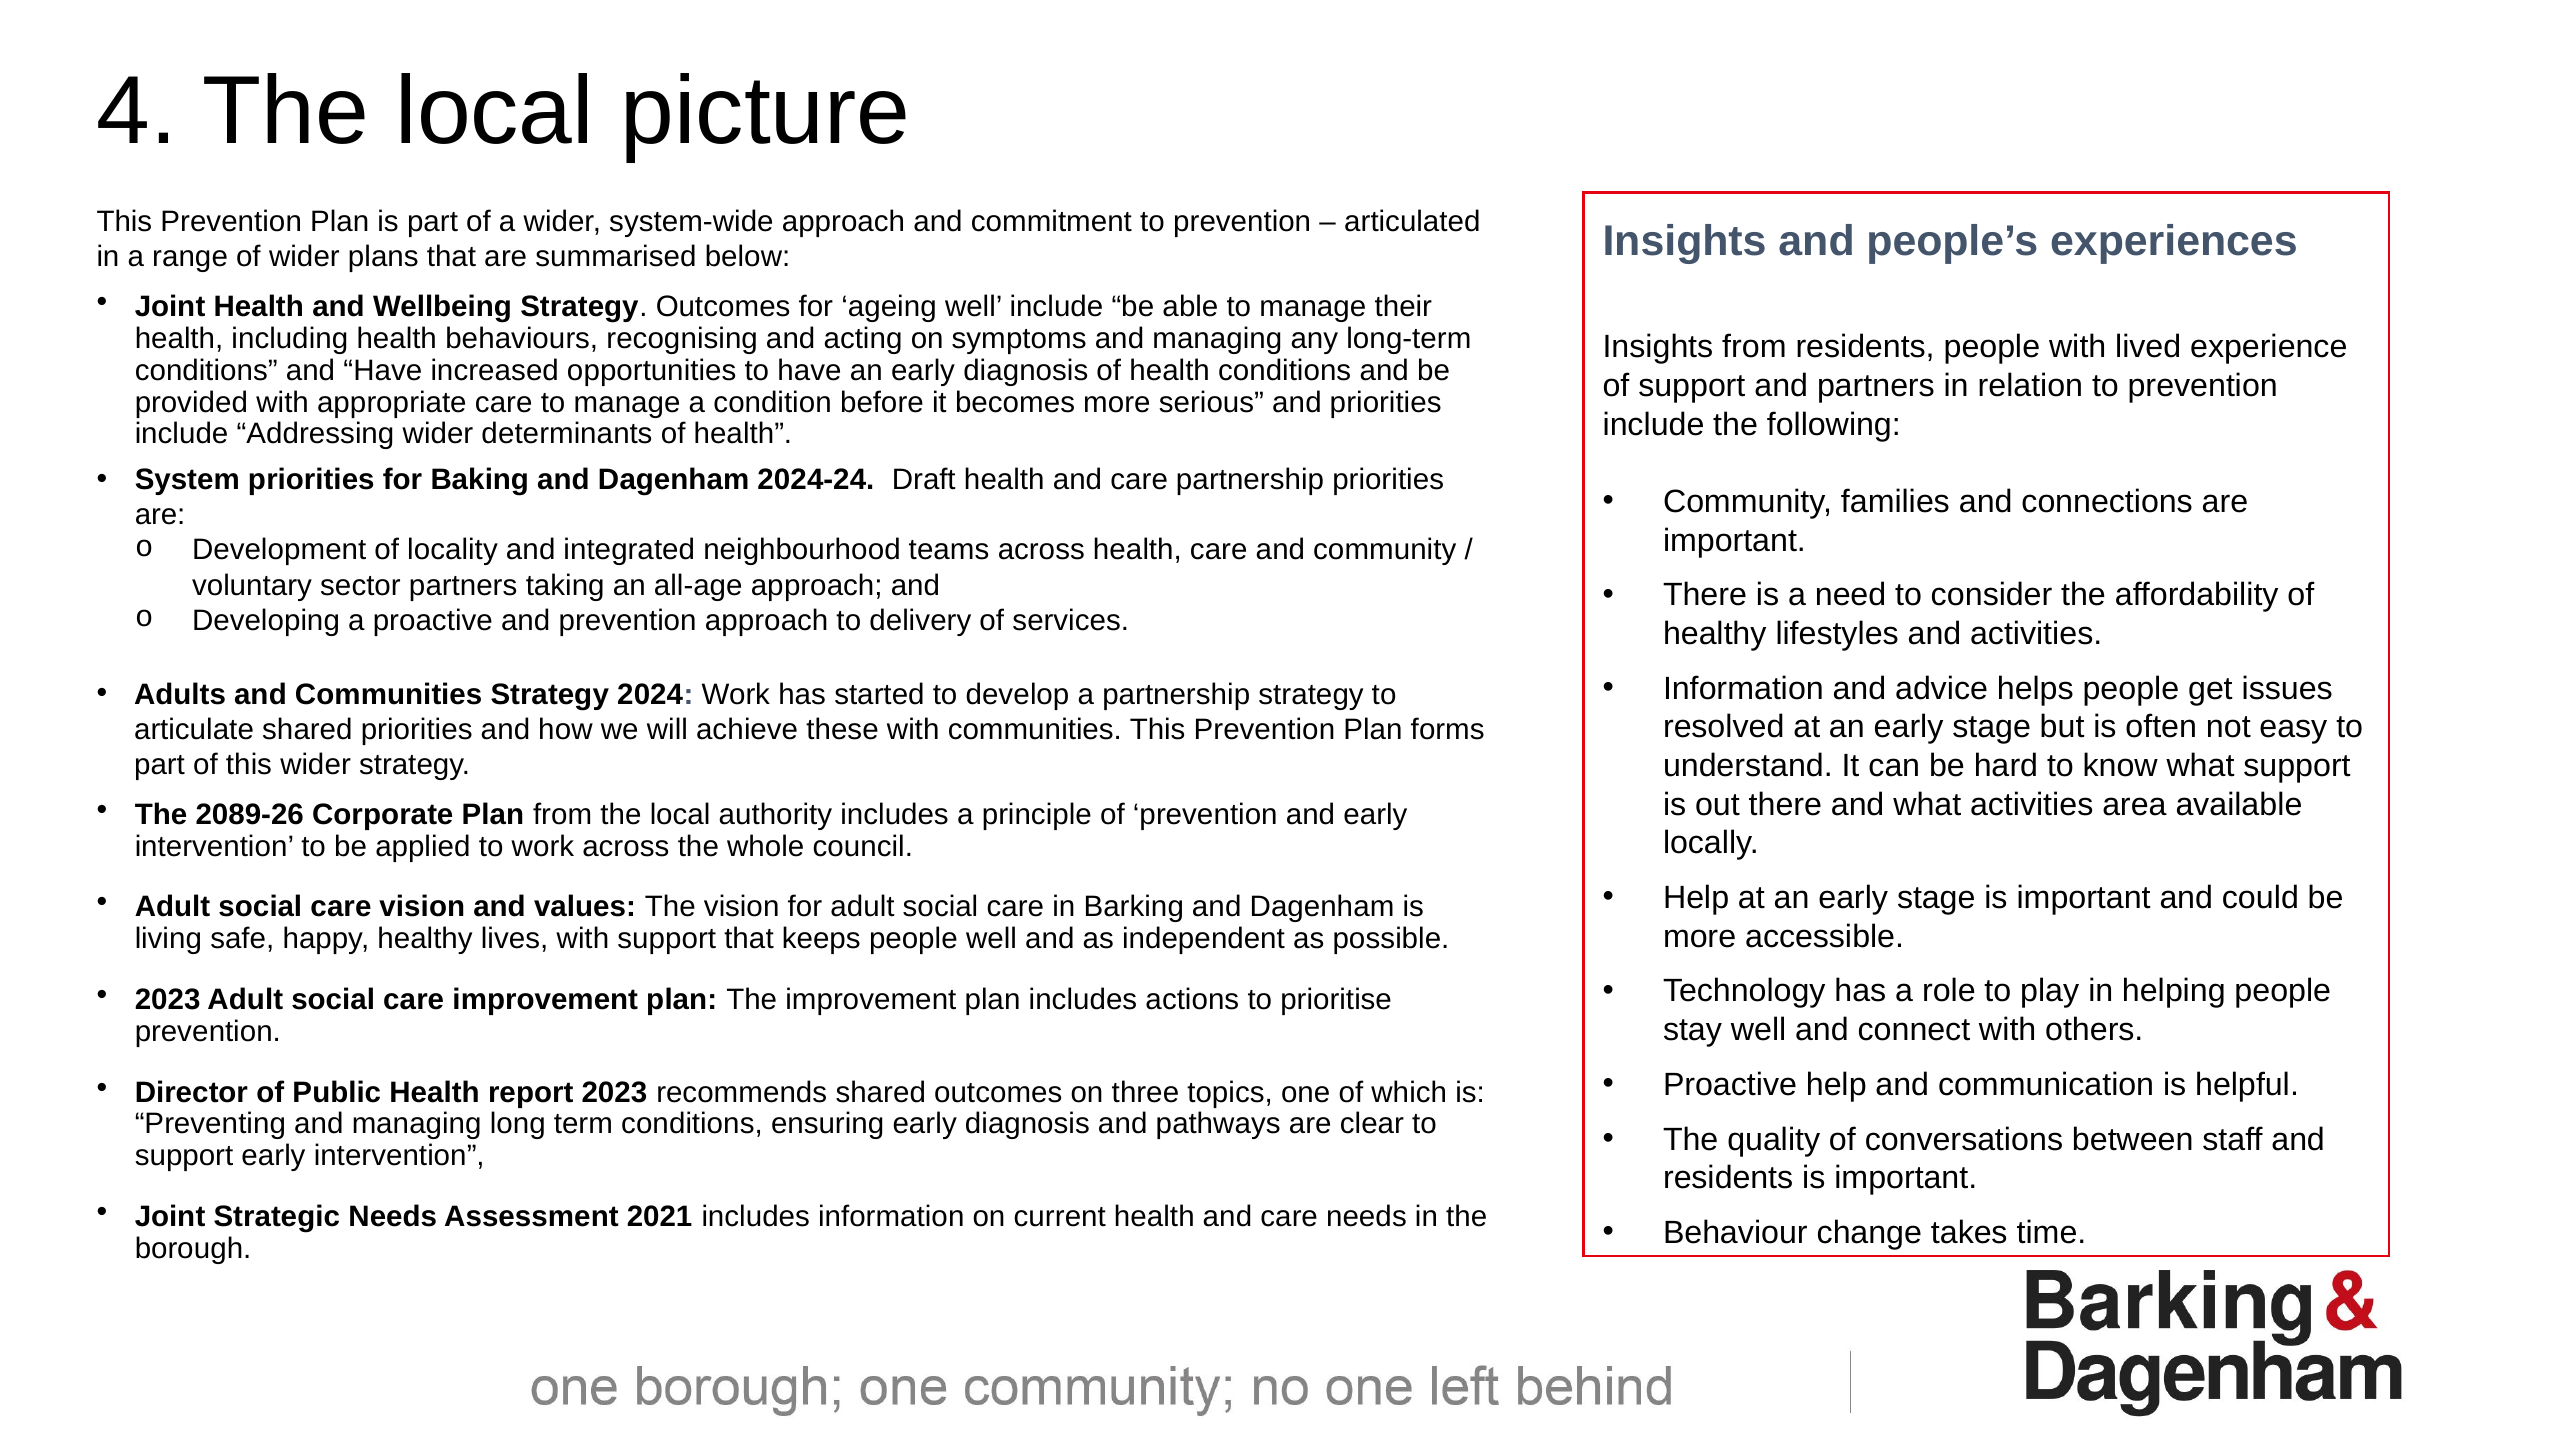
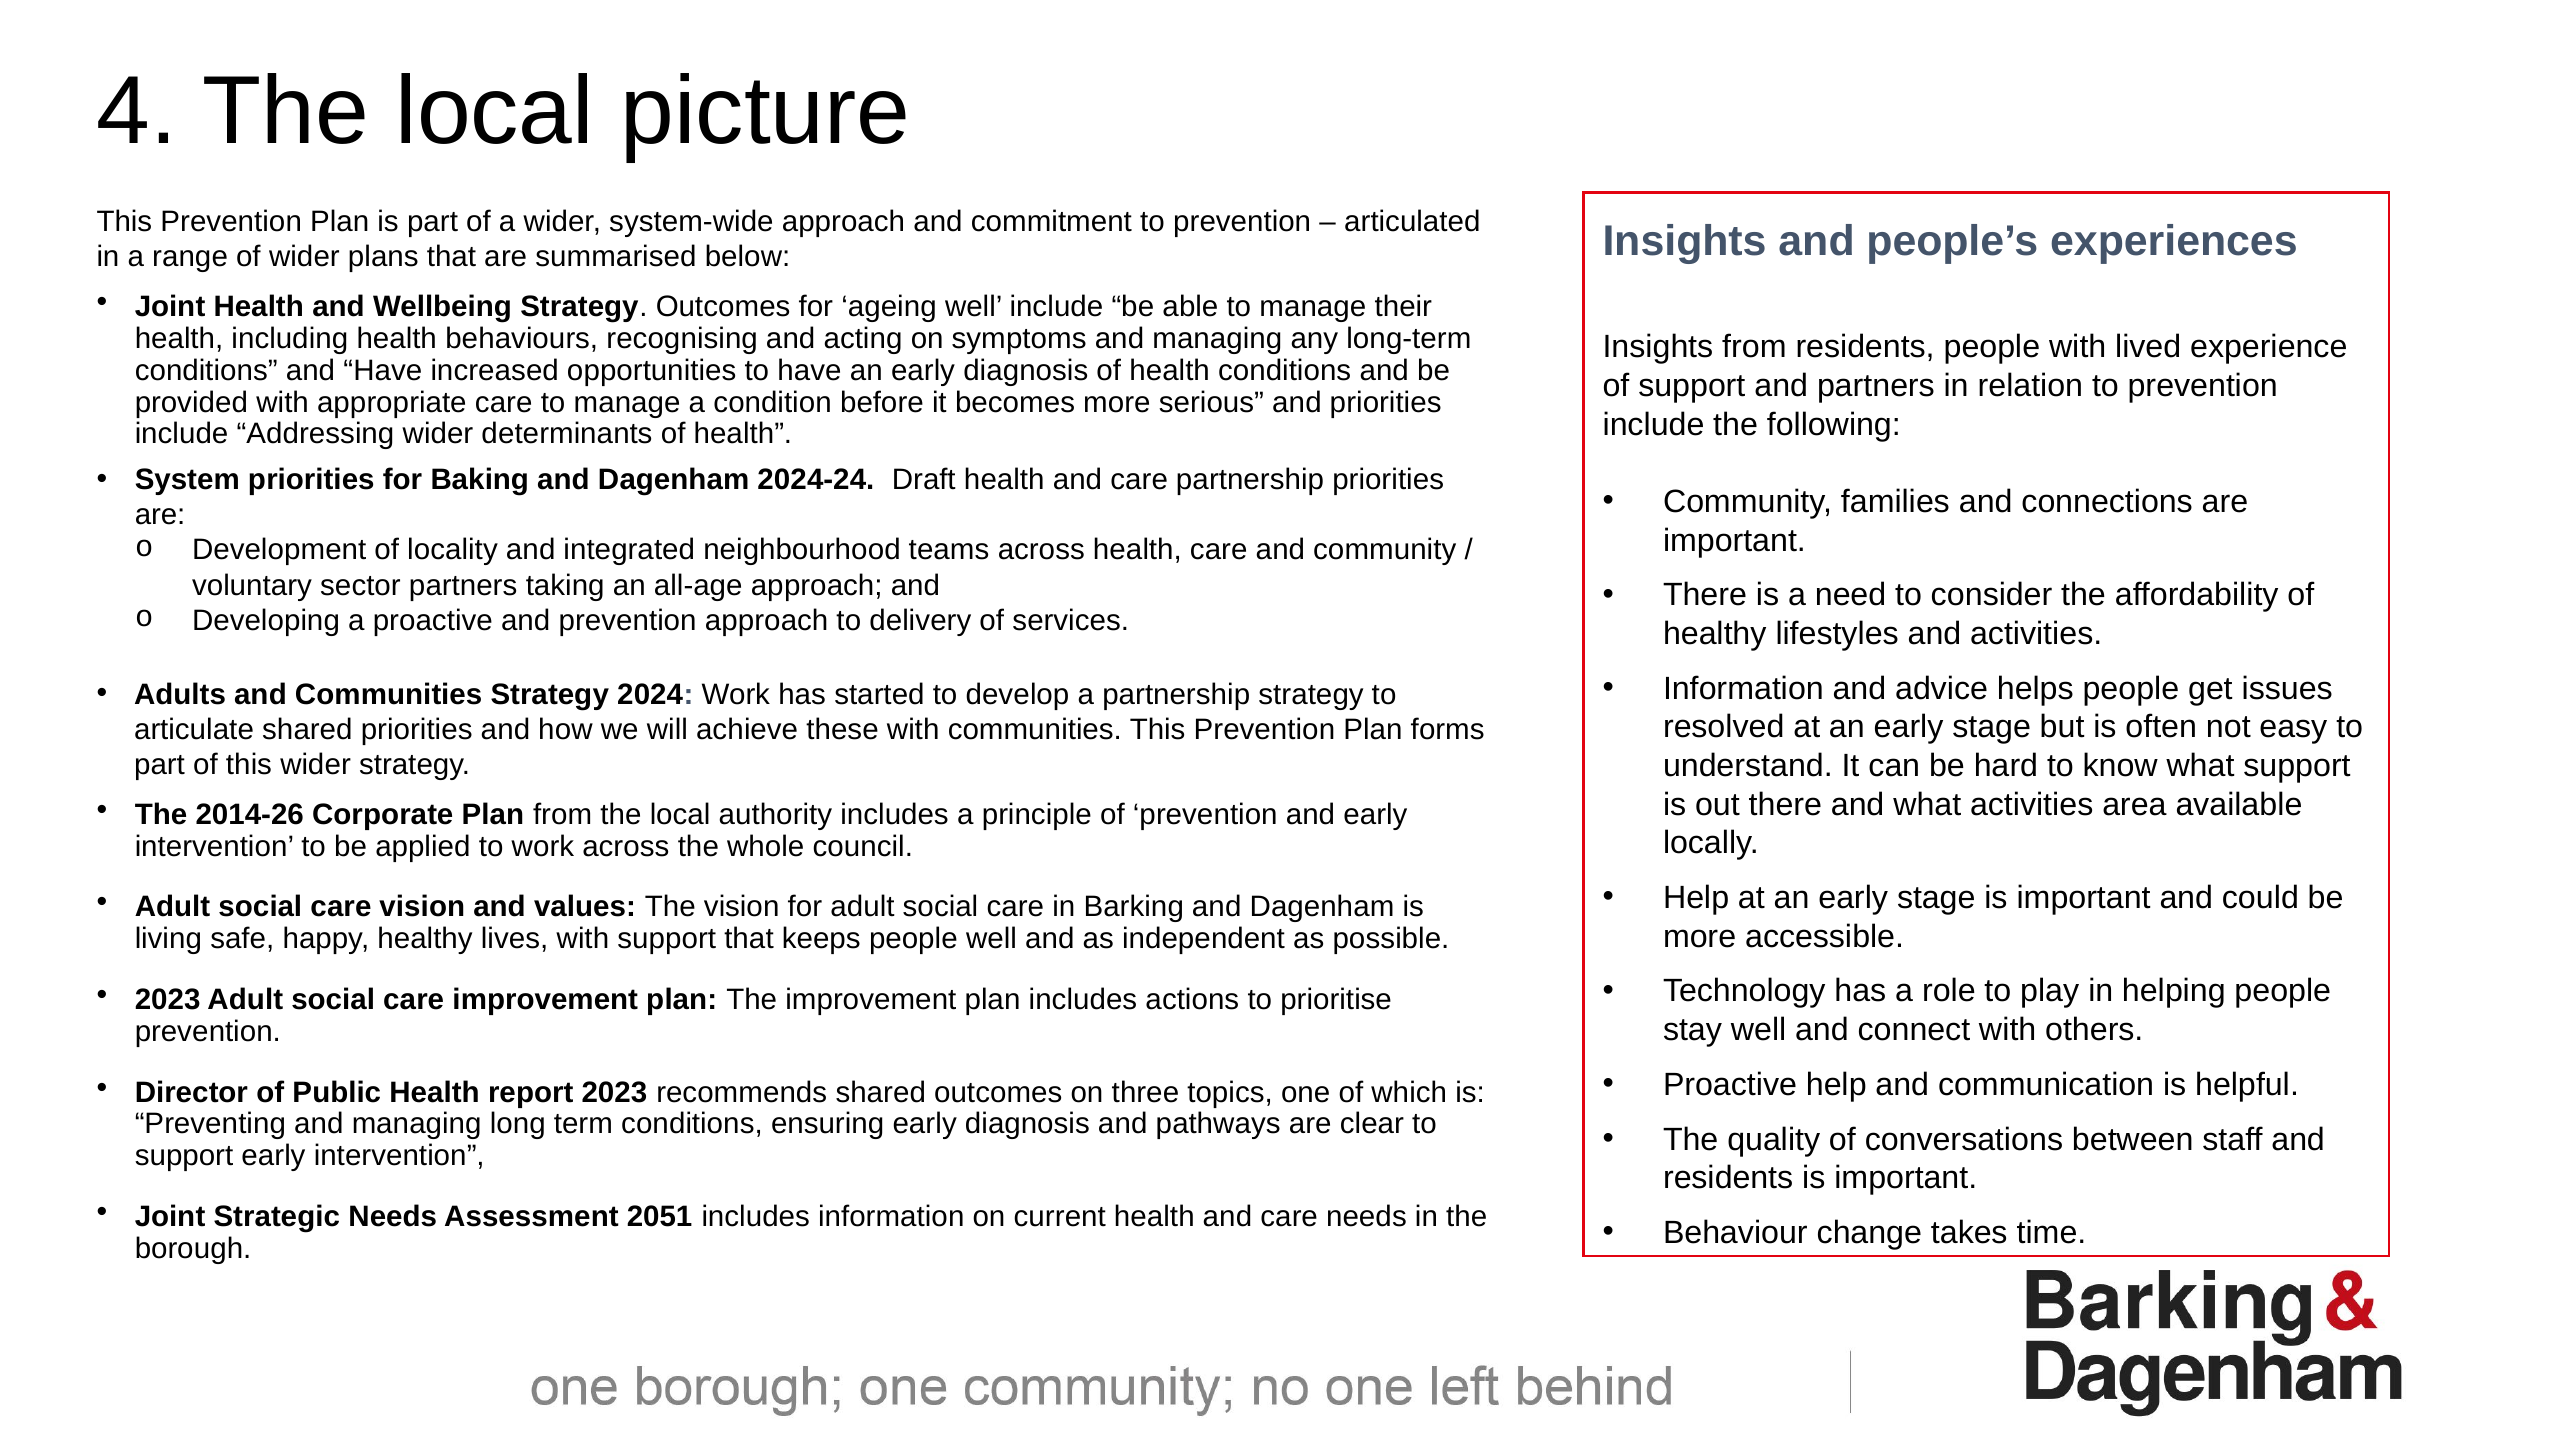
2089-26: 2089-26 -> 2014-26 (250, 814)
2021: 2021 -> 2051 (660, 1217)
